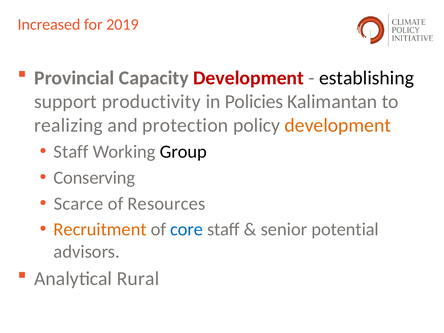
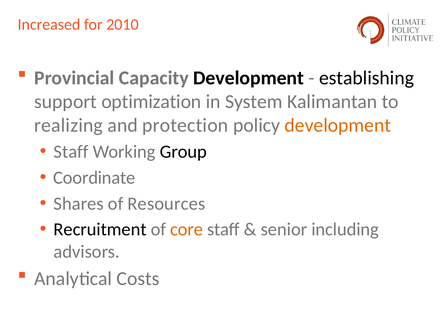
2019: 2019 -> 2010 (122, 25)
Development colour: red -> black (249, 78)
productivity: productivity -> optimization (151, 102)
Policies: Policies -> System (254, 102)
Conserving: Conserving -> Coordinate (94, 178)
Scarce: Scarce -> Shares (79, 204)
Recruitment colour: orange -> black (100, 230)
core colour: blue -> orange (187, 230)
potential: potential -> including (345, 230)
Rural: Rural -> Costs (138, 279)
